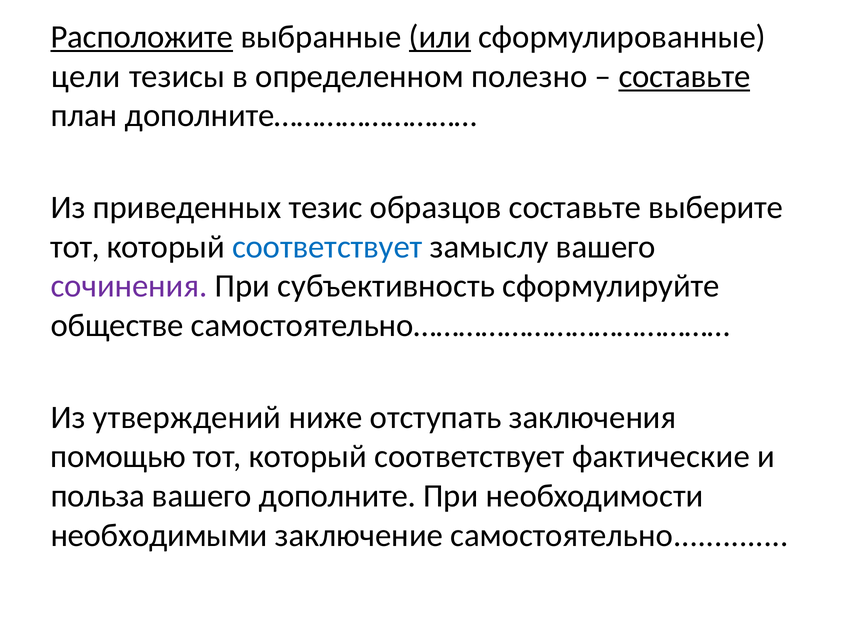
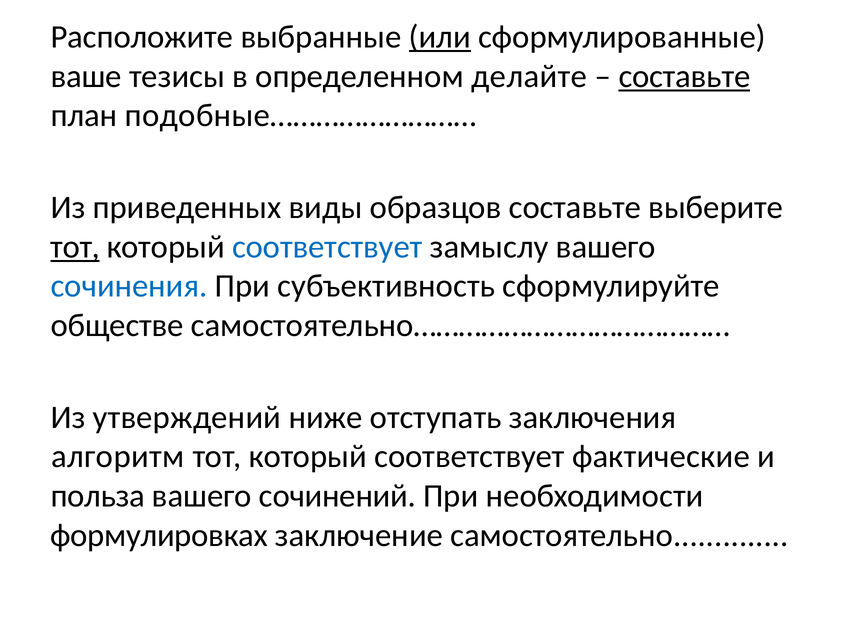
Расположите underline: present -> none (142, 37)
цели: цели -> ваше (86, 76)
полезно: полезно -> делайте (529, 76)
дополните………………………: дополните……………………… -> подобные……………………… (301, 116)
тезис: тезис -> виды (326, 207)
тот underline: none -> present (75, 247)
сочинения colour: purple -> blue (129, 286)
помощью: помощью -> алгоритм (118, 457)
дополните: дополните -> сочинений (337, 496)
необходимыми: необходимыми -> формулировках (159, 536)
